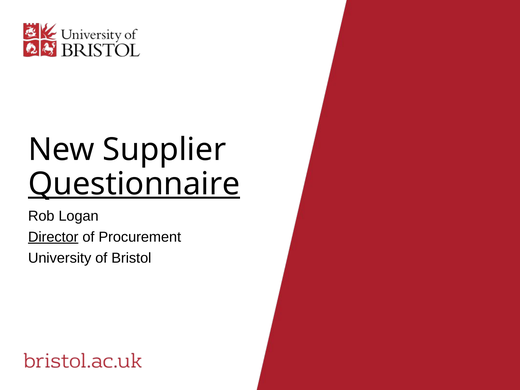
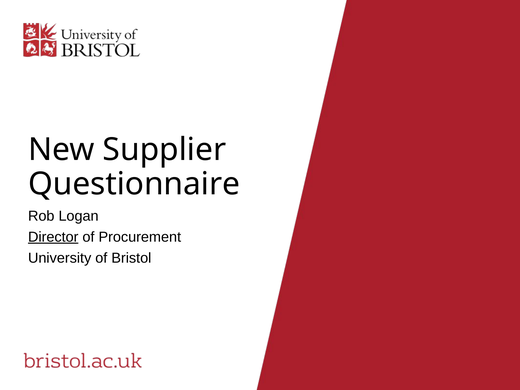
Questionnaire underline: present -> none (134, 184)
